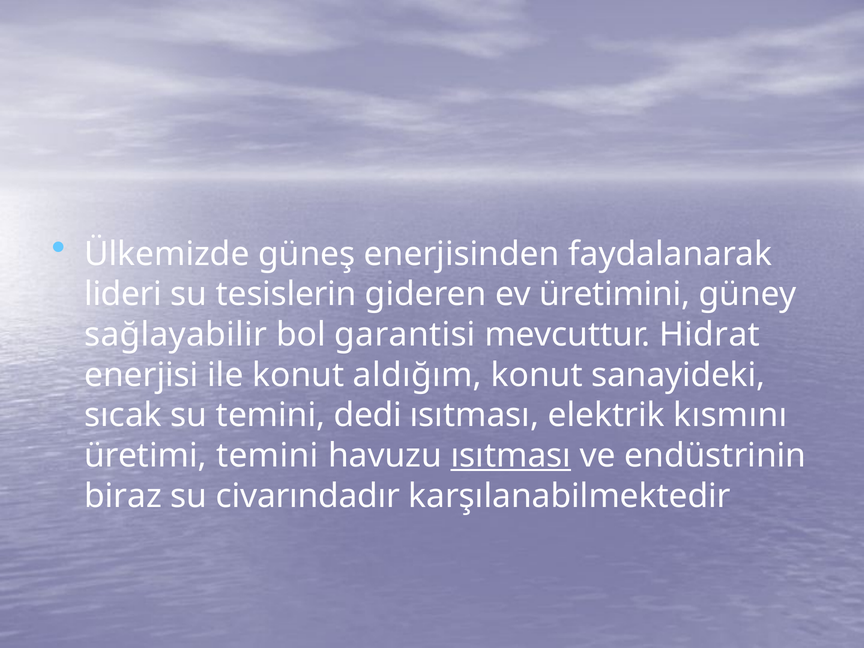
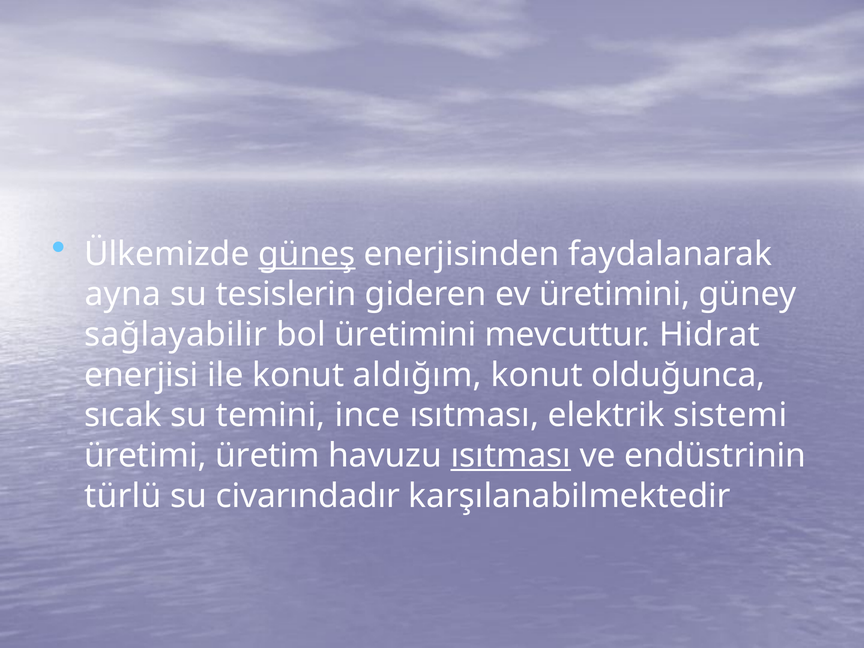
güneş underline: none -> present (307, 254)
lideri: lideri -> ayna (123, 294)
bol garantisi: garantisi -> üretimini (405, 335)
sanayideki: sanayideki -> olduğunca (678, 375)
dedi: dedi -> ince (367, 415)
kısmını: kısmını -> sistemi (730, 415)
üretimi temini: temini -> üretim (268, 456)
biraz: biraz -> türlü (123, 496)
